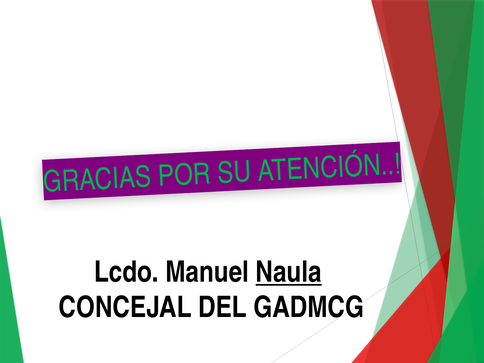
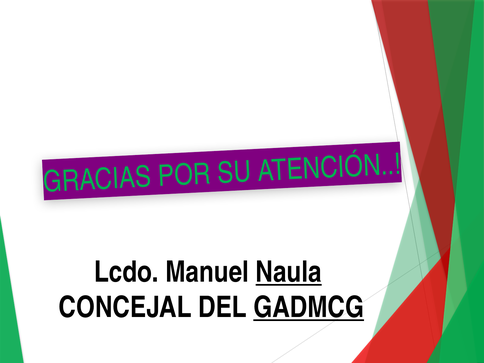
GADMCG underline: none -> present (309, 307)
